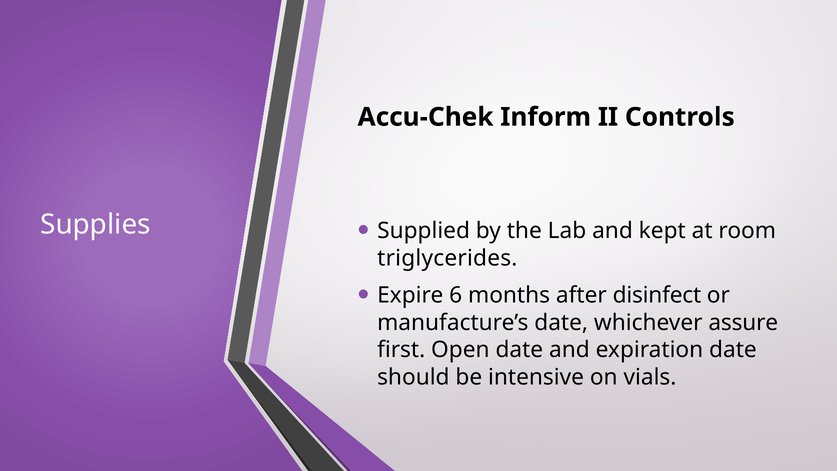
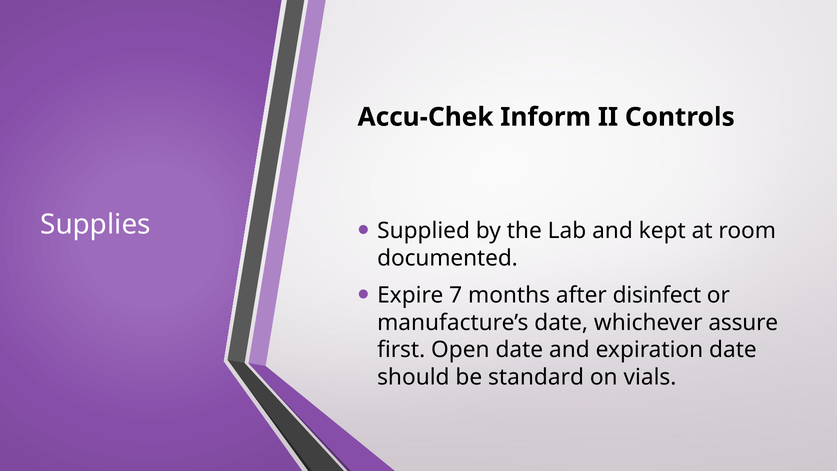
triglycerides: triglycerides -> documented (448, 258)
6: 6 -> 7 (456, 295)
intensive: intensive -> standard (536, 377)
